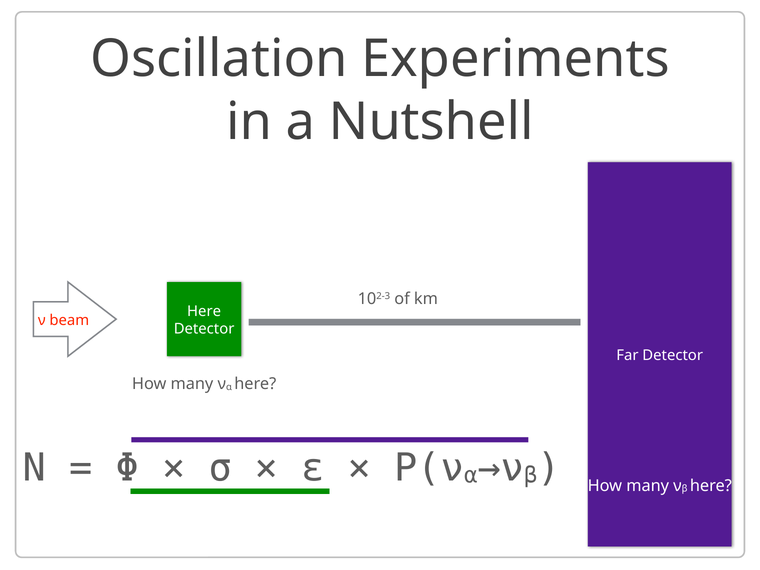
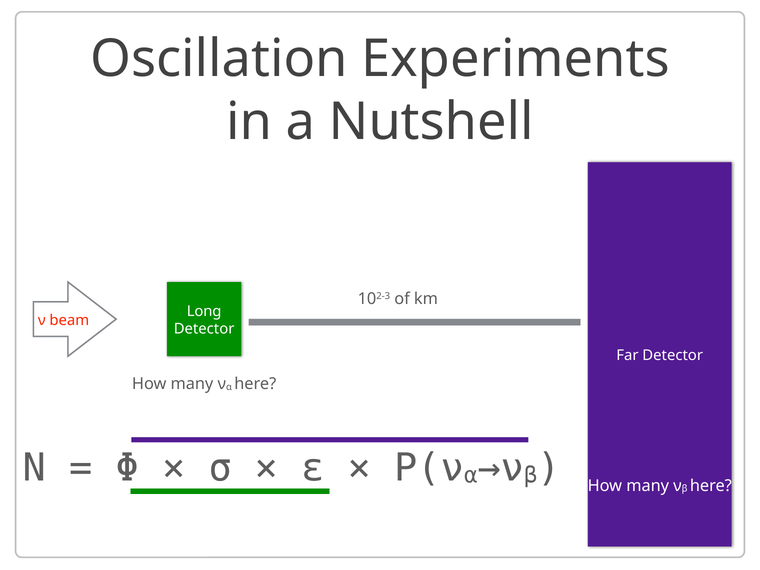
Here: Here -> Long (204, 311)
